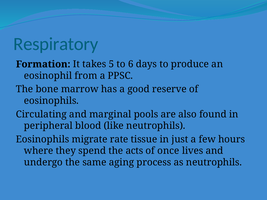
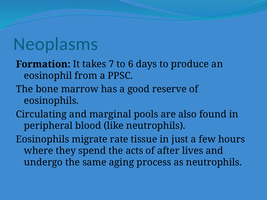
Respiratory: Respiratory -> Neoplasms (56, 44)
5: 5 -> 7 (111, 64)
once: once -> after (168, 151)
